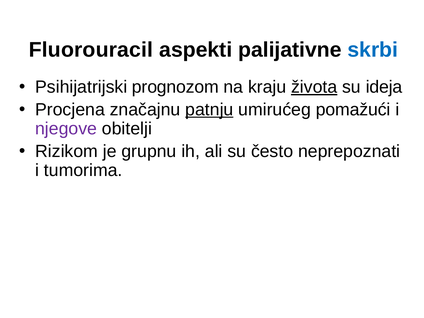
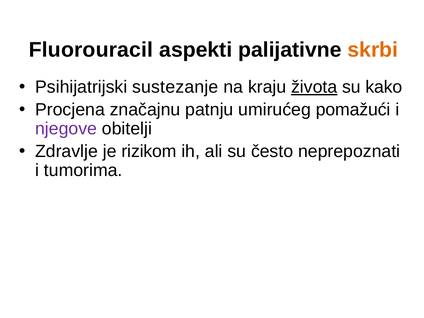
skrbi colour: blue -> orange (373, 50)
prognozom: prognozom -> sustezanje (175, 87)
ideja: ideja -> kako (384, 87)
patnju underline: present -> none (209, 110)
Rizikom: Rizikom -> Zdravlje (67, 151)
grupnu: grupnu -> rizikom (149, 151)
